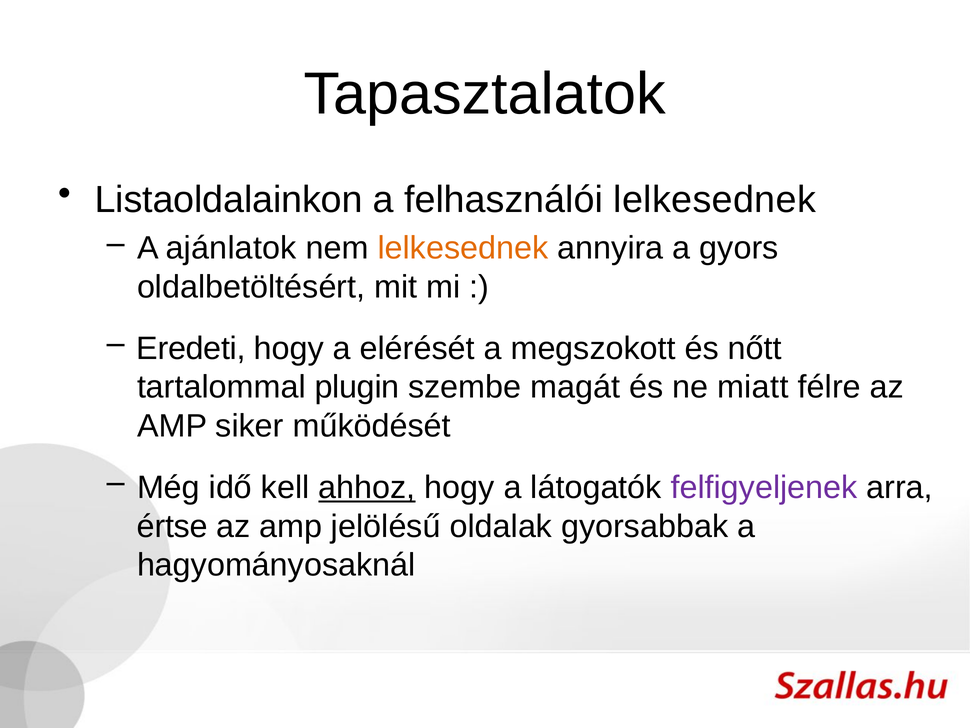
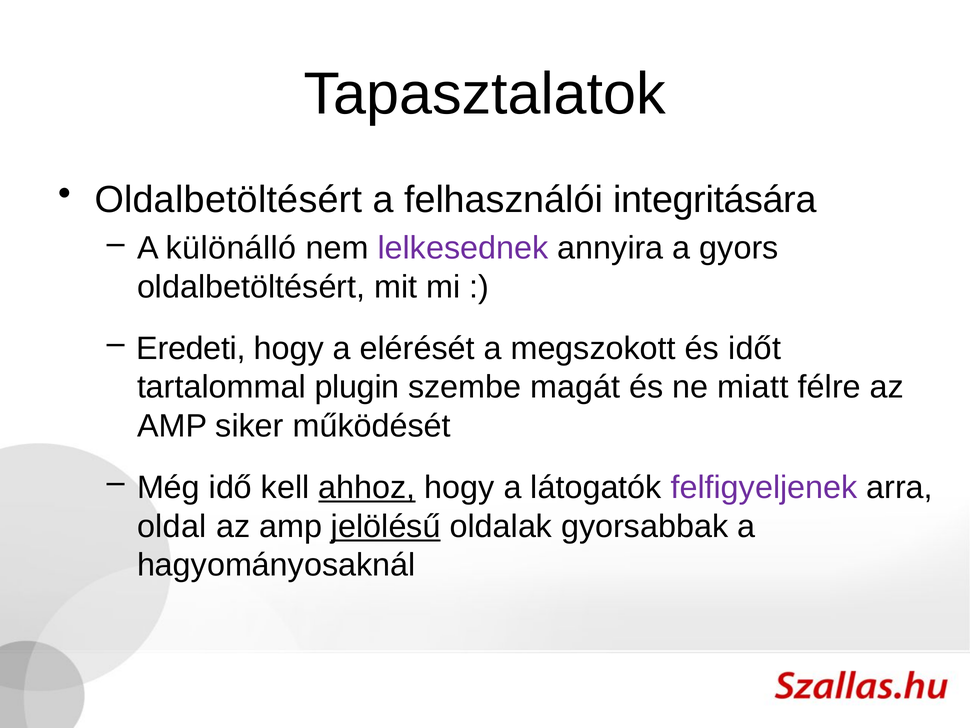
Listaoldalainkon: Listaoldalainkon -> Oldalbetöltésért (228, 200)
felhasználói lelkesednek: lelkesednek -> integritására (715, 200)
ajánlatok: ajánlatok -> különálló (231, 248)
lelkesednek colour: orange -> purple (463, 248)
nőtt: nőtt -> időt (755, 348)
értse: értse -> oldal (172, 526)
jelölésű underline: none -> present (386, 526)
